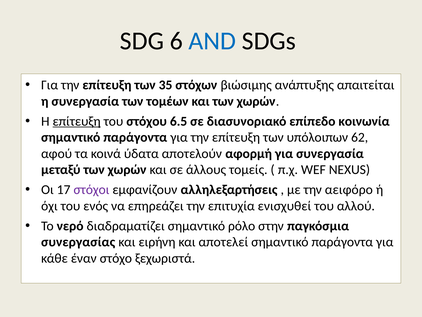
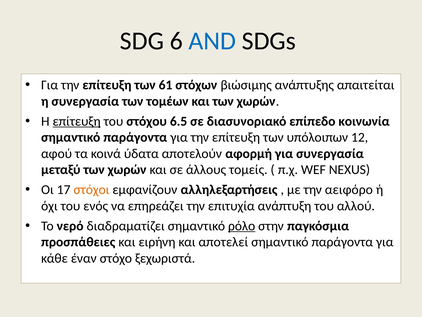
35: 35 -> 61 (166, 85)
62: 62 -> 12 (360, 137)
στόχοι colour: purple -> orange (91, 189)
ενισχυθεί: ενισχυθεί -> ανάπτυξη (285, 206)
ρόλο underline: none -> present (242, 226)
συνεργασίας: συνεργασίας -> προσπάθειες (78, 242)
